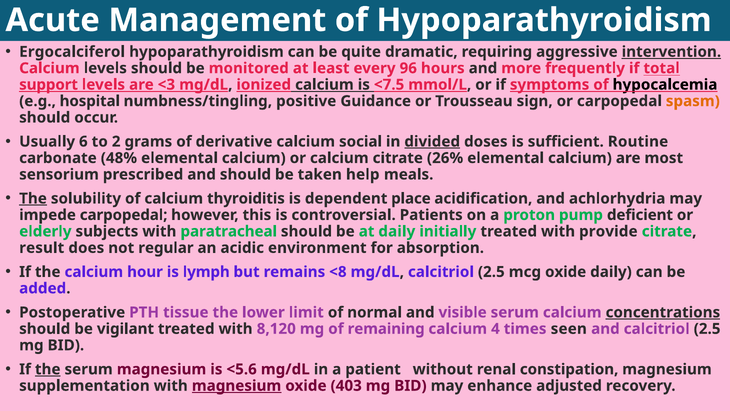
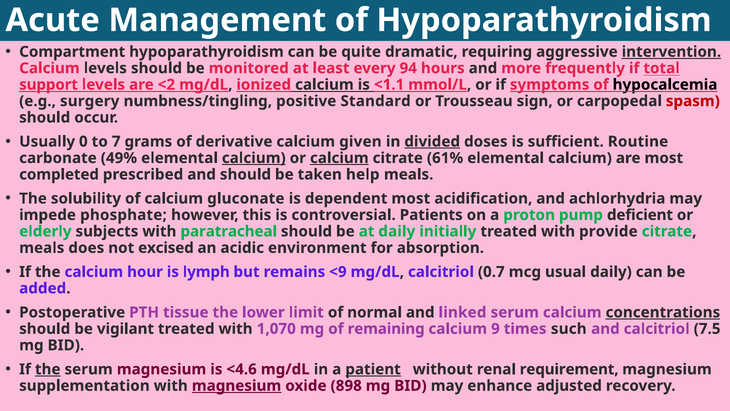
Ergocalciferol: Ergocalciferol -> Compartment (72, 52)
96: 96 -> 94 (408, 68)
<3: <3 -> <2 (166, 85)
calcium underline: present -> none (324, 85)
<7.5: <7.5 -> <1.1 (389, 85)
hospital: hospital -> surgery (90, 101)
Guidance: Guidance -> Standard (376, 101)
spasm colour: orange -> red (693, 101)
6: 6 -> 0 (83, 141)
2: 2 -> 7 (116, 141)
social: social -> given (360, 141)
48%: 48% -> 49% (119, 158)
calcium underline: none -> present (254, 158)
calcium underline: none -> present (339, 158)
26%: 26% -> 61% (445, 158)
sensorium: sensorium -> completed (59, 174)
The underline: present -> none (33, 198)
thyroiditis: thyroiditis -> gluconate (246, 198)
dependent place: place -> most (411, 198)
impede carpopedal: carpopedal -> phosphate (123, 215)
result: result -> meals (42, 248)
regular: regular -> excised (166, 248)
<8: <8 -> <9 (338, 272)
mg/dL calcitriol 2.5: 2.5 -> 0.7 (491, 272)
mcg oxide: oxide -> usual (566, 272)
visible: visible -> linked (463, 312)
8,120: 8,120 -> 1,070 (276, 329)
4: 4 -> 9 (495, 329)
seen: seen -> such (569, 329)
and calcitriol 2.5: 2.5 -> 7.5 (707, 329)
<5.6: <5.6 -> <4.6 (242, 369)
patient underline: none -> present (373, 369)
constipation: constipation -> requirement (569, 369)
403: 403 -> 898 (346, 385)
